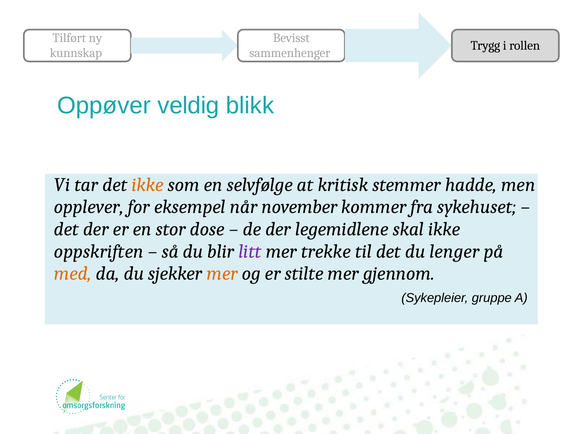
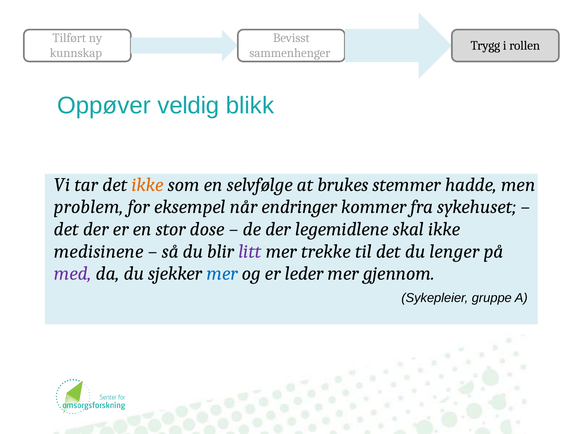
kritisk: kritisk -> brukes (343, 185)
opplever: opplever -> problem (89, 207)
november: november -> endringer (299, 207)
oppskriften: oppskriften -> medisinene (99, 251)
med colour: orange -> purple (73, 274)
mer colour: orange -> blue (222, 274)
stilte: stilte -> leder (304, 274)
